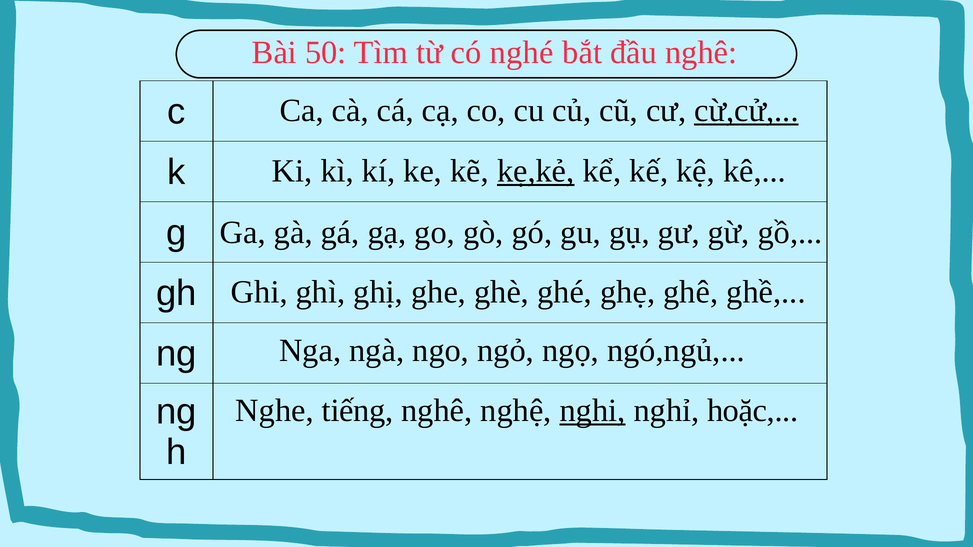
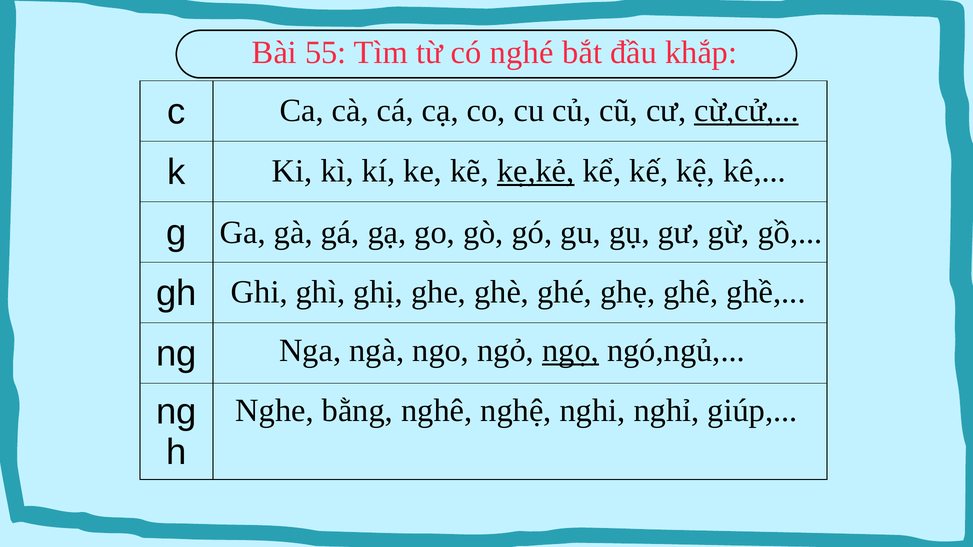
50: 50 -> 55 (326, 53)
đầu nghê: nghê -> khắp (701, 53)
ngọ underline: none -> present (570, 351)
tiếng: tiếng -> bằng (357, 411)
nghi underline: present -> none (593, 411)
hoặc: hoặc -> giúp (753, 411)
